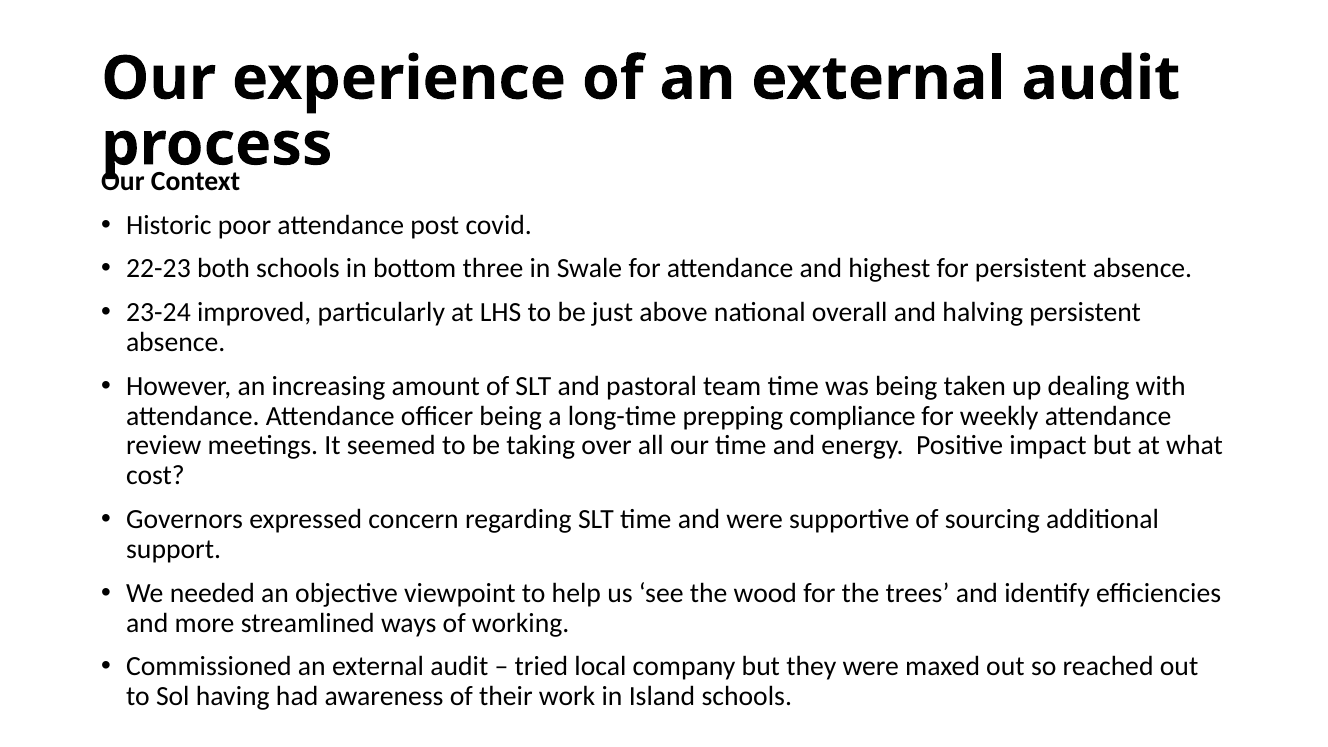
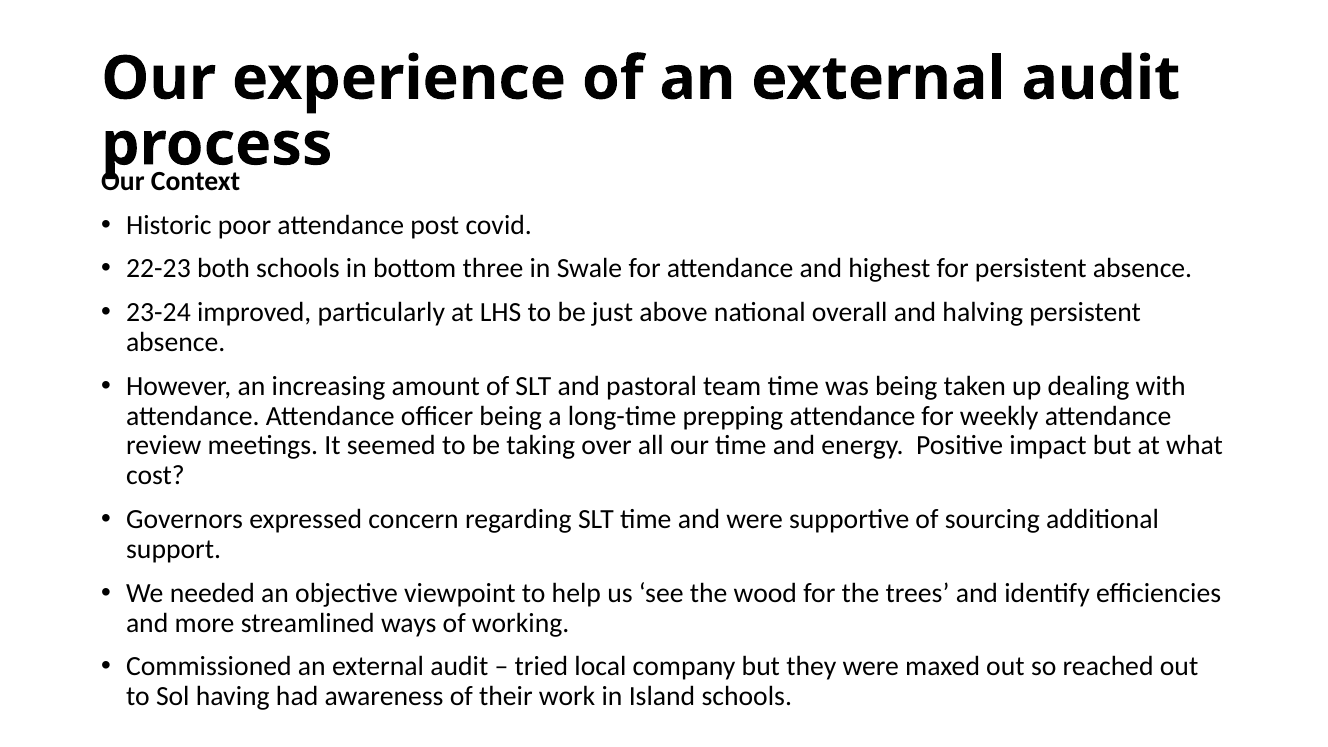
prepping compliance: compliance -> attendance (852, 416)
